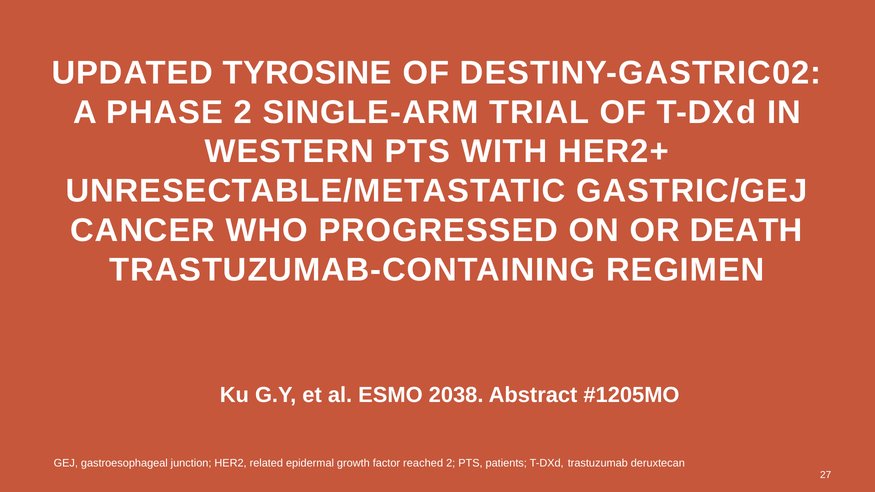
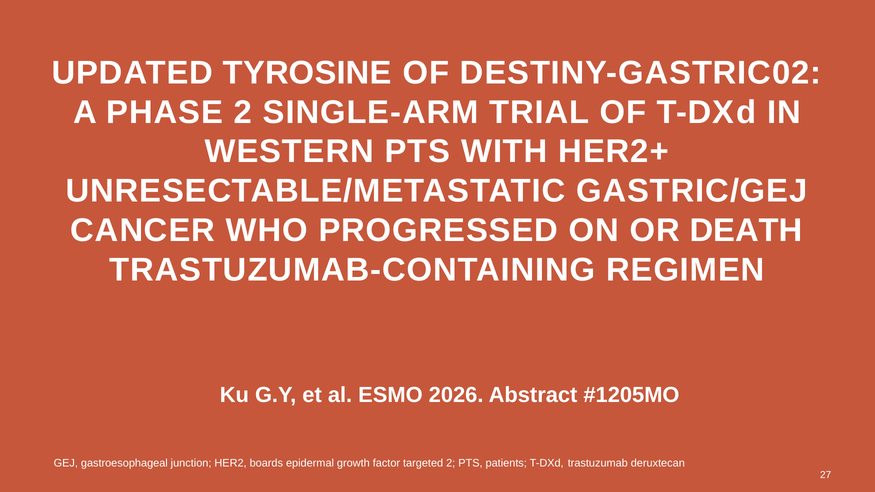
2038: 2038 -> 2026 (456, 395)
related: related -> boards (266, 463)
reached: reached -> targeted (423, 463)
